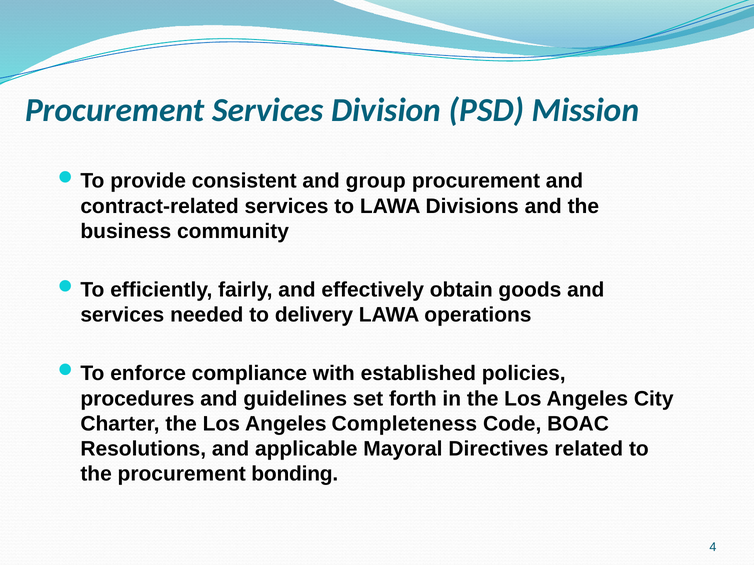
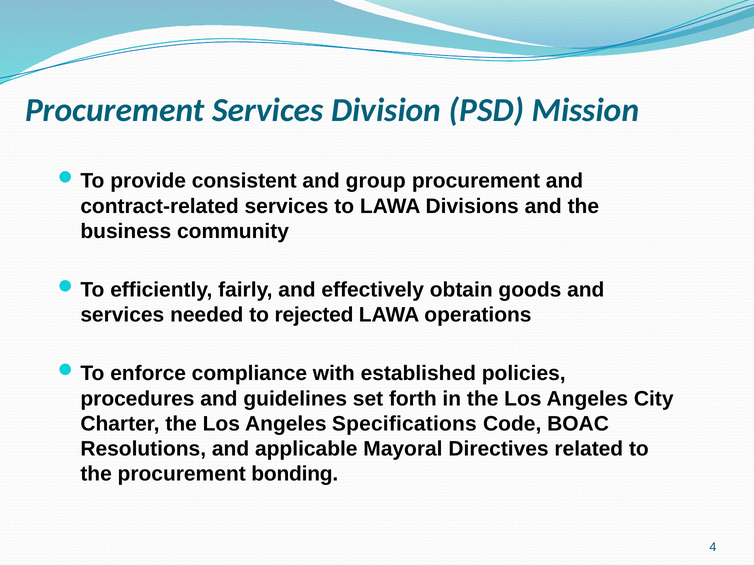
delivery: delivery -> rejected (314, 315)
Completeness: Completeness -> Specifications (404, 424)
